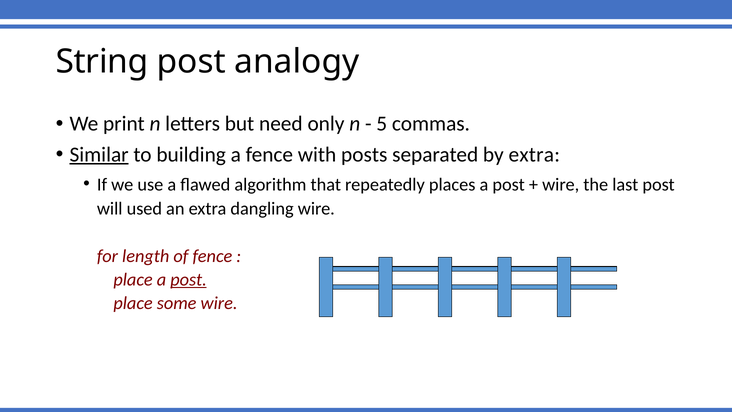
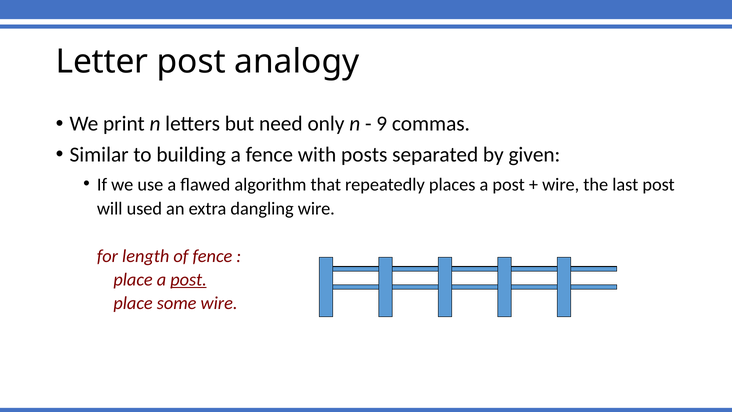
String: String -> Letter (102, 61)
5: 5 -> 9 (382, 124)
Similar underline: present -> none (99, 154)
by extra: extra -> given (534, 154)
